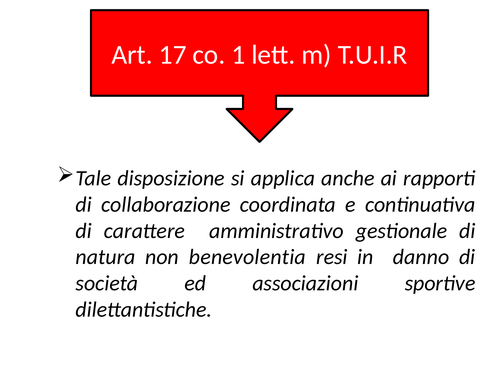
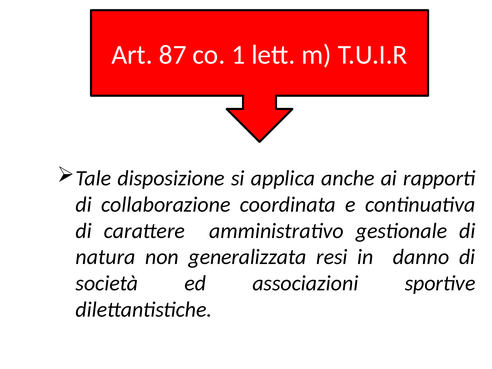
17: 17 -> 87 (173, 55)
benevolentia: benevolentia -> generalizzata (248, 257)
